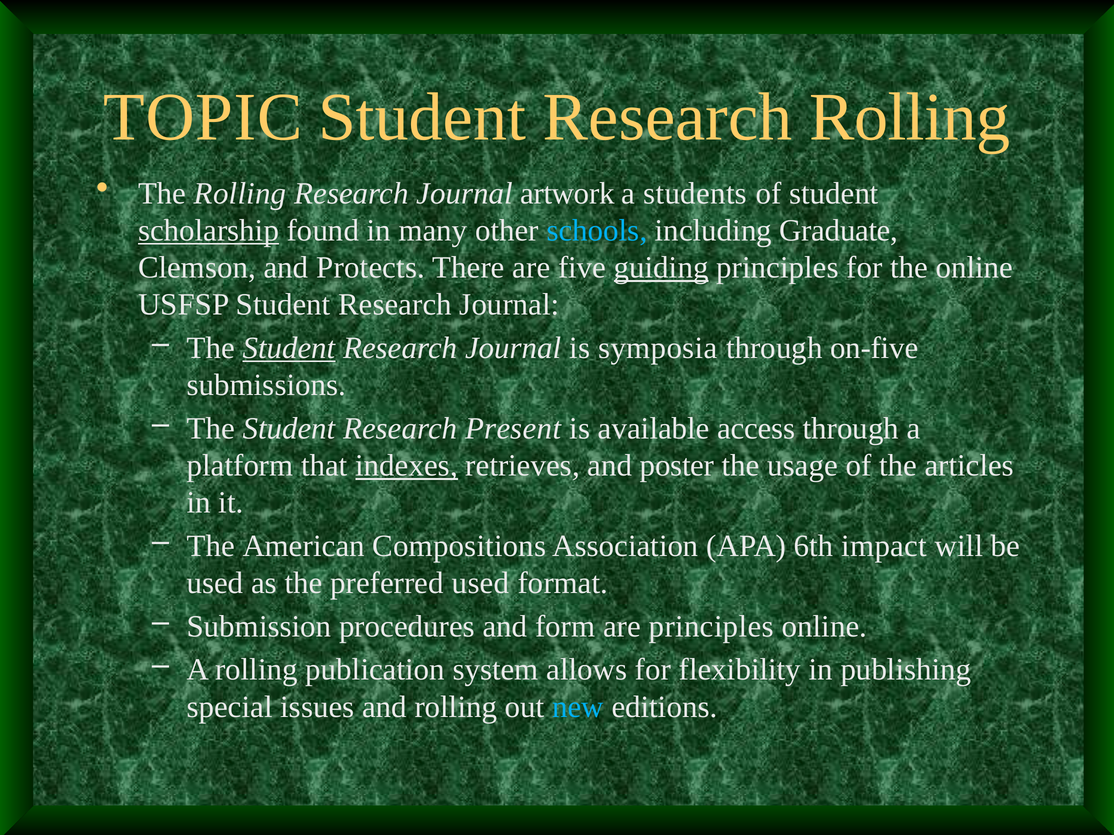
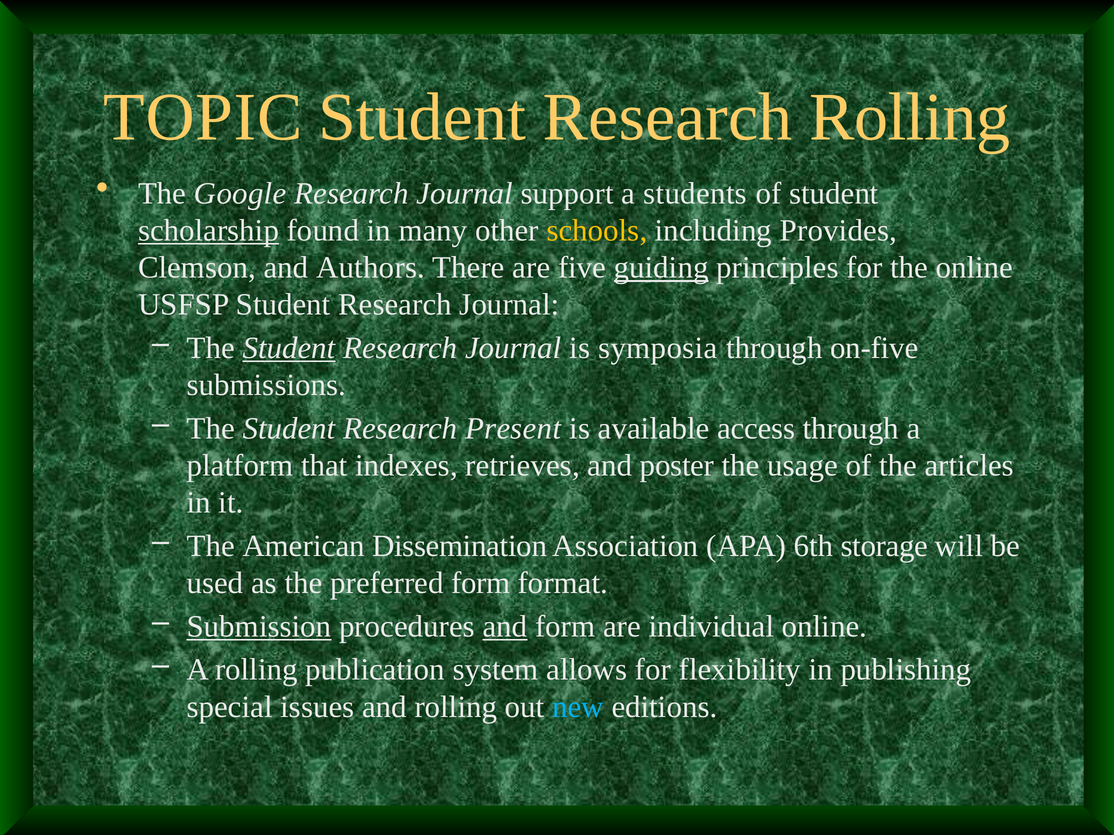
The Rolling: Rolling -> Google (240, 193)
artwork: artwork -> support (567, 193)
schools colour: light blue -> yellow (597, 231)
Graduate: Graduate -> Provides (838, 231)
Protects: Protects -> Authors (371, 268)
indexes underline: present -> none (407, 466)
Compositions: Compositions -> Dissemination (460, 546)
impact: impact -> storage (884, 546)
preferred used: used -> form (481, 583)
Submission underline: none -> present (259, 627)
and underline: none -> present (505, 627)
are principles: principles -> individual (711, 627)
